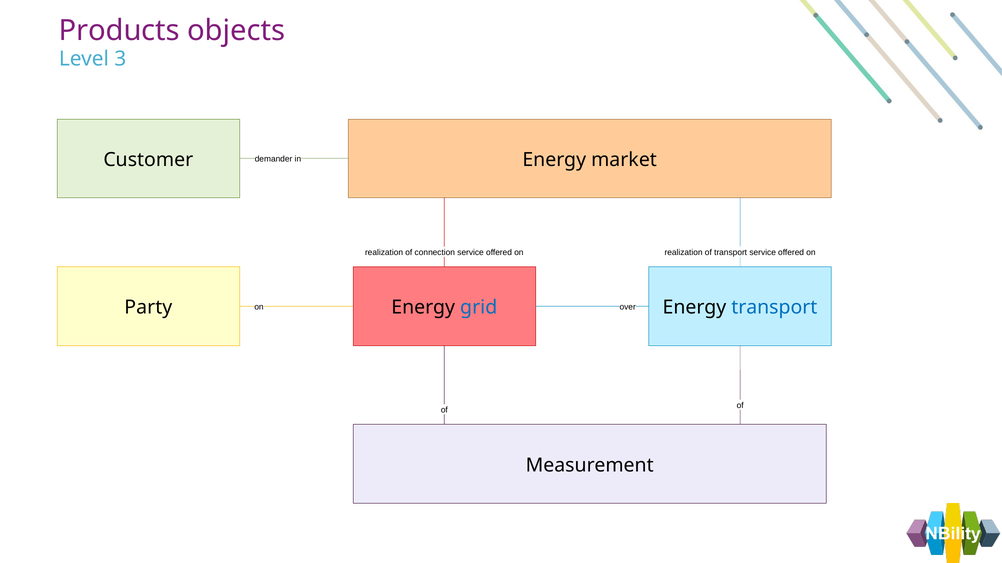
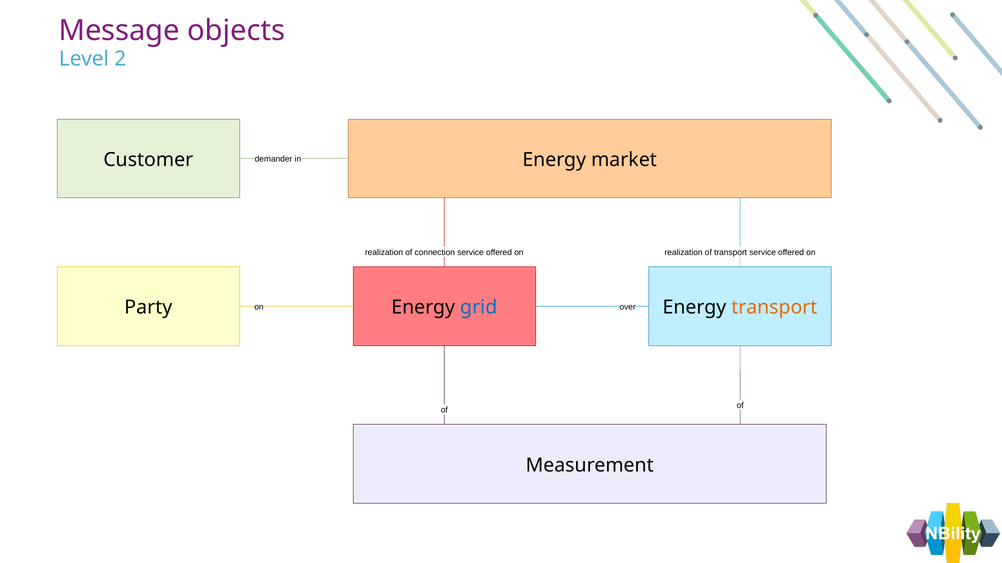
Products: Products -> Message (119, 31)
3: 3 -> 2 (120, 59)
transport colour: blue -> orange (774, 308)
